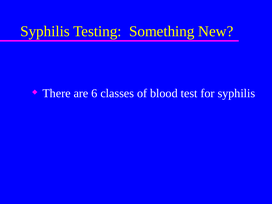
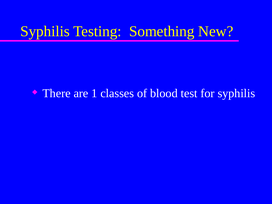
6: 6 -> 1 (94, 93)
